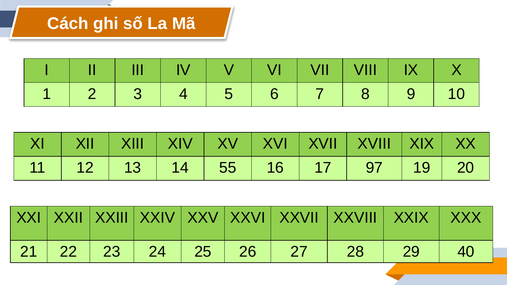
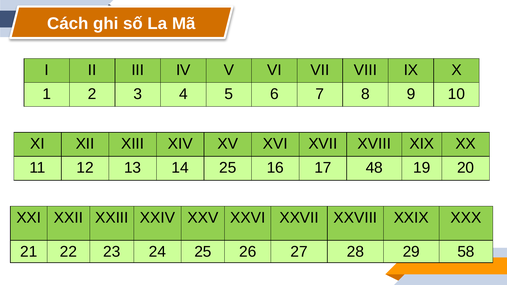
14 55: 55 -> 25 (228, 168)
97: 97 -> 48 (374, 168)
40: 40 -> 58 (466, 252)
